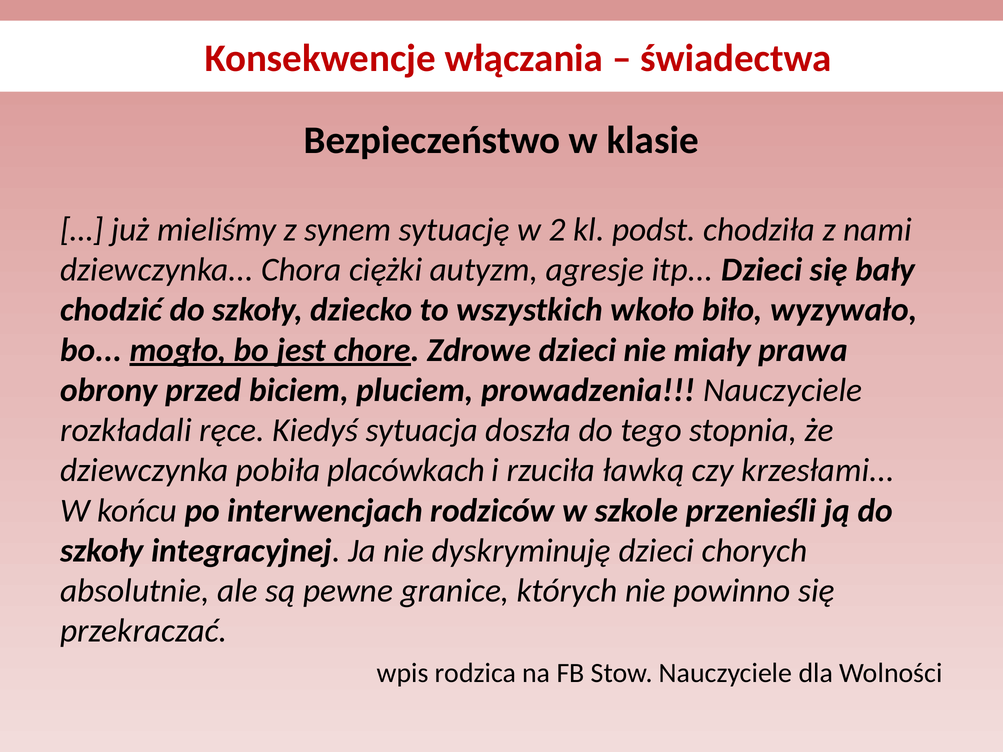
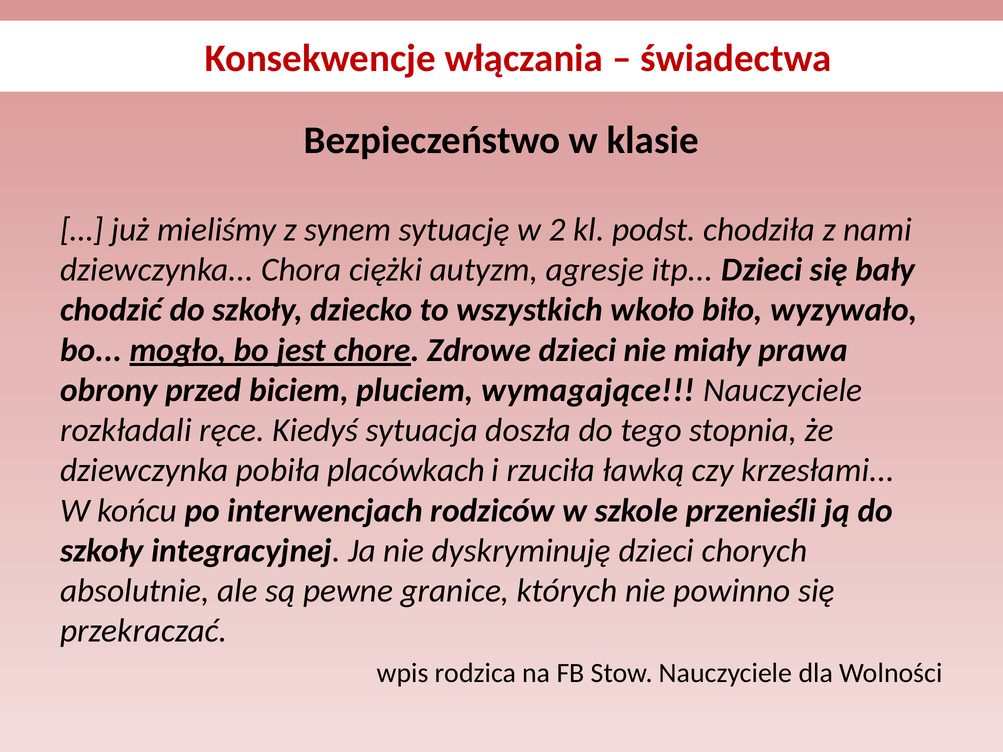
prowadzenia: prowadzenia -> wymagające (588, 390)
